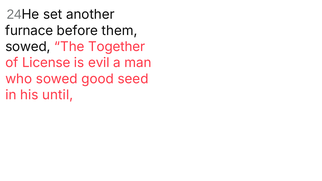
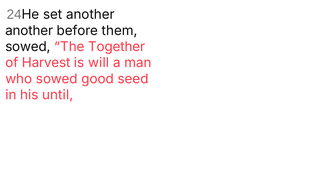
furnace: furnace -> another (29, 31)
License: License -> Harvest (46, 63)
evil: evil -> will (99, 63)
